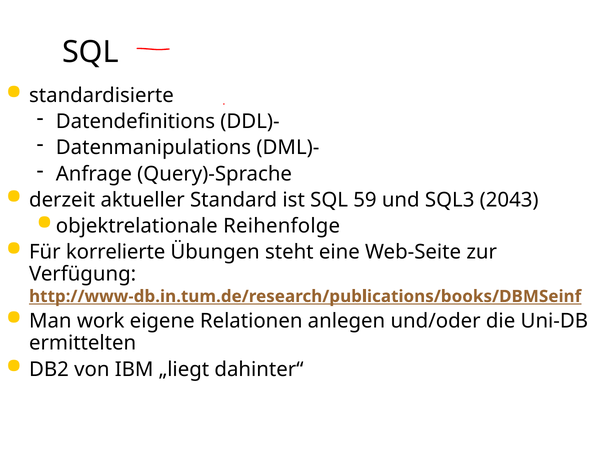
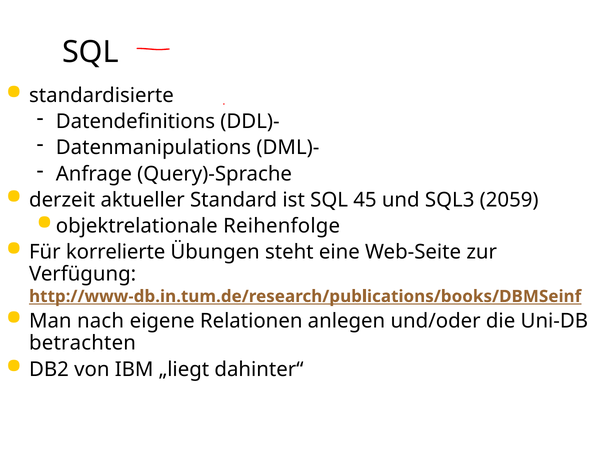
59: 59 -> 45 (365, 200)
2043: 2043 -> 2059 (509, 200)
work: work -> nach (101, 321)
ermittelten: ermittelten -> betrachten (83, 343)
